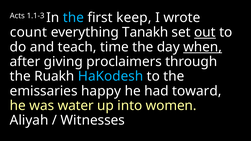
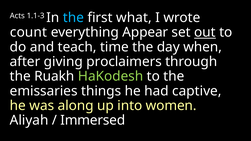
keep: keep -> what (134, 18)
Tanakh: Tanakh -> Appear (145, 32)
when underline: present -> none (203, 47)
HaKodesh colour: light blue -> light green (111, 76)
happy: happy -> things (101, 91)
toward: toward -> captive (197, 91)
water: water -> along (76, 106)
Witnesses: Witnesses -> Immersed (93, 120)
